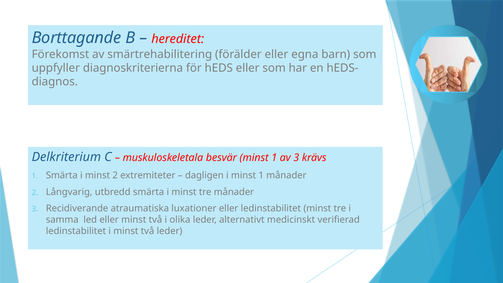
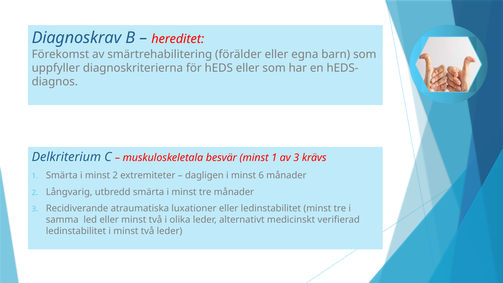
Borttagande: Borttagande -> Diagnoskrav (76, 38)
i minst 1: 1 -> 6 (261, 175)
